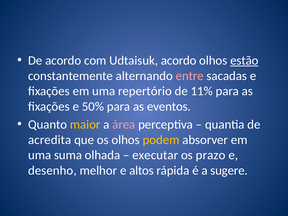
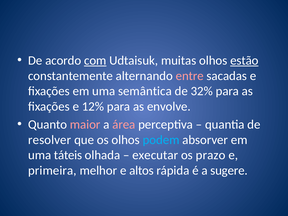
com underline: none -> present (95, 60)
Udtaisuk acordo: acordo -> muitas (179, 60)
repertório: repertório -> semântica (145, 91)
11%: 11% -> 32% (202, 91)
50%: 50% -> 12% (93, 107)
eventos: eventos -> envolve (169, 107)
maior colour: yellow -> pink (85, 124)
acredita: acredita -> resolver (50, 140)
podem colour: yellow -> light blue (161, 140)
suma: suma -> táteis (68, 155)
desenho: desenho -> primeira (52, 171)
